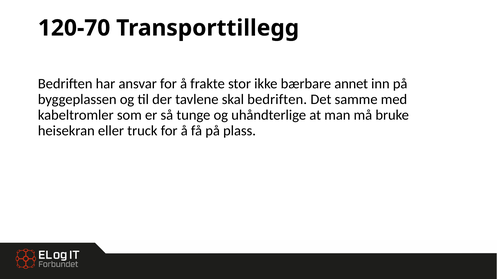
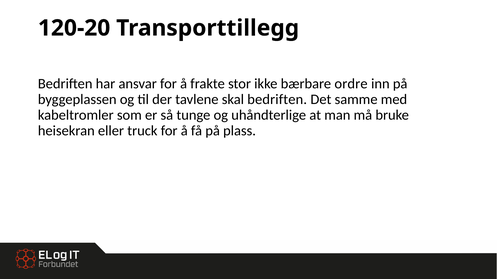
120-70: 120-70 -> 120-20 (74, 28)
annet: annet -> ordre (351, 84)
